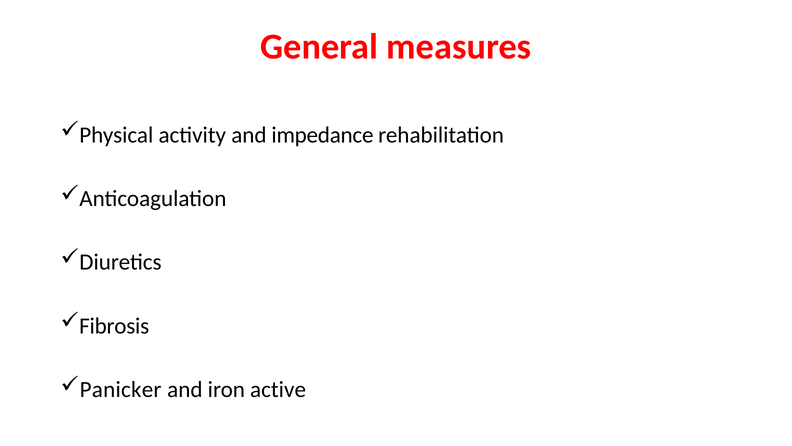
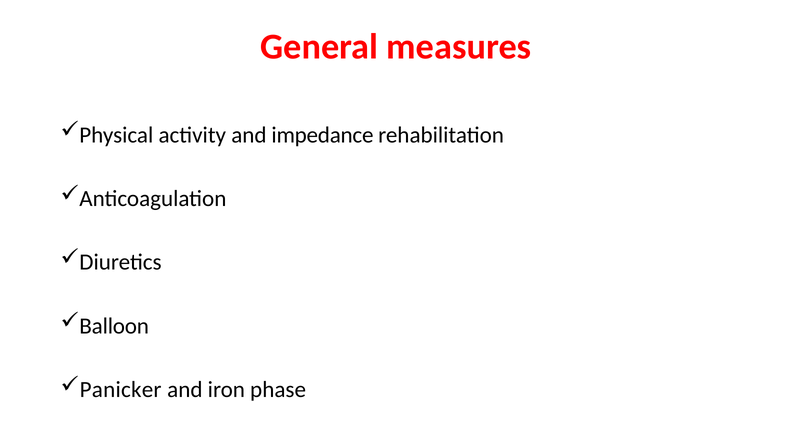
Fibrosis: Fibrosis -> Balloon (114, 326)
active: active -> phase (278, 389)
